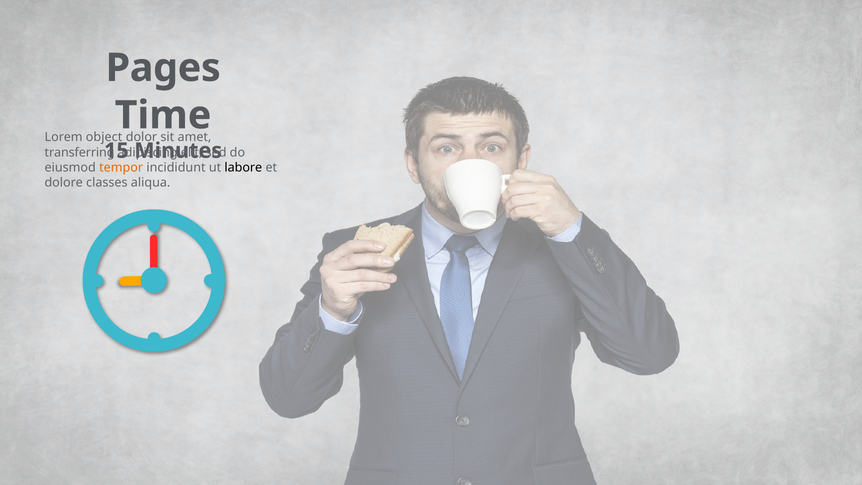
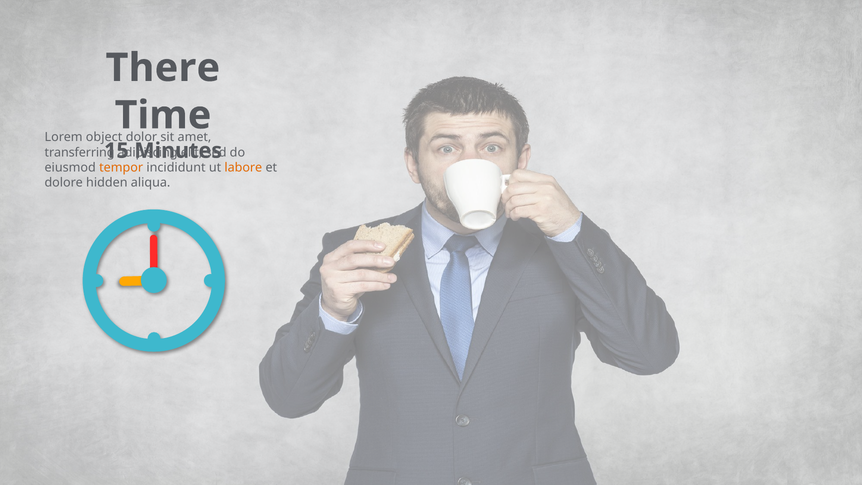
Pages: Pages -> There (163, 68)
labore colour: black -> orange (243, 167)
classes: classes -> hidden (107, 183)
